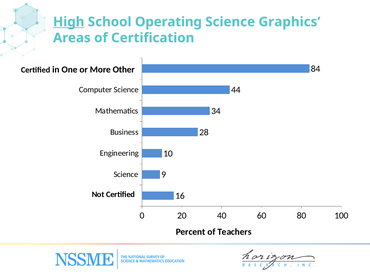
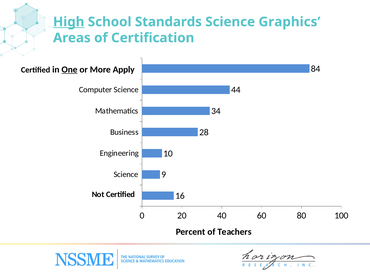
Operating: Operating -> Standards (168, 22)
One underline: none -> present (69, 70)
Other: Other -> Apply (124, 70)
